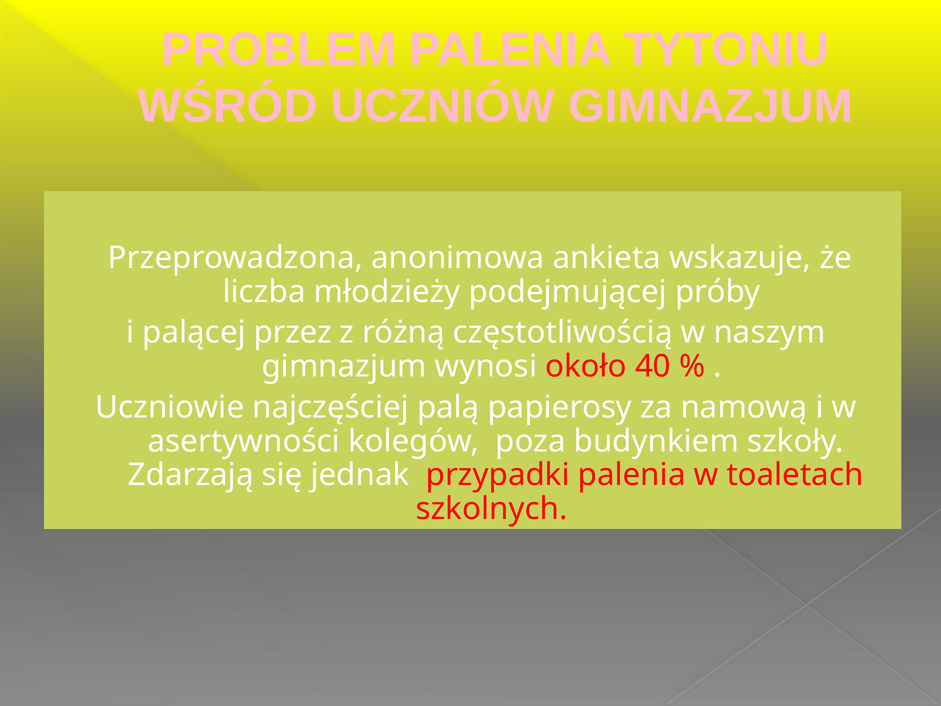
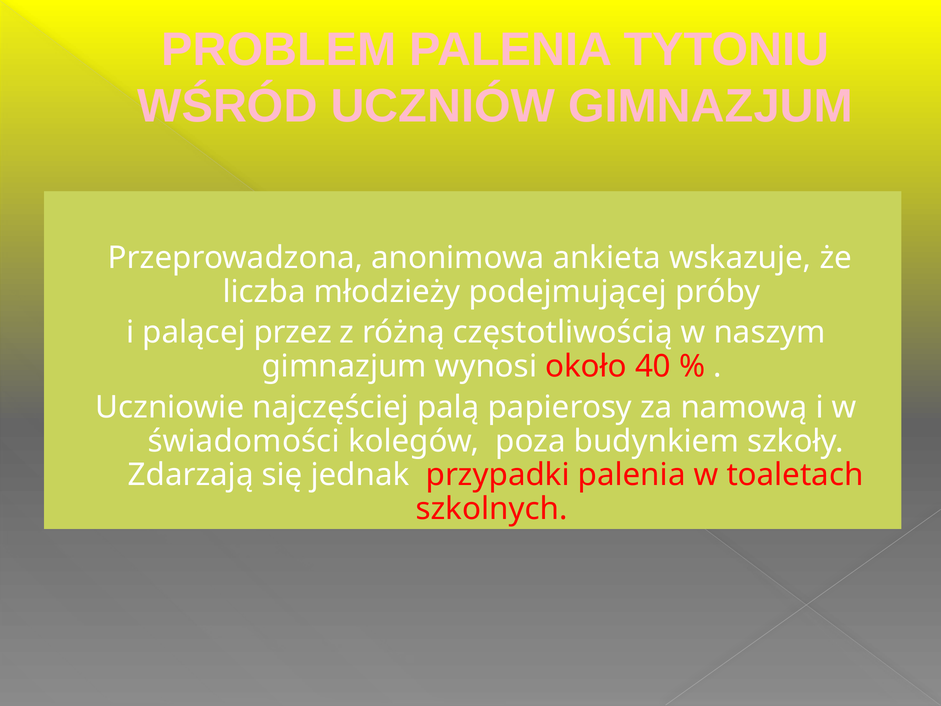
asertywności: asertywności -> świadomości (244, 441)
